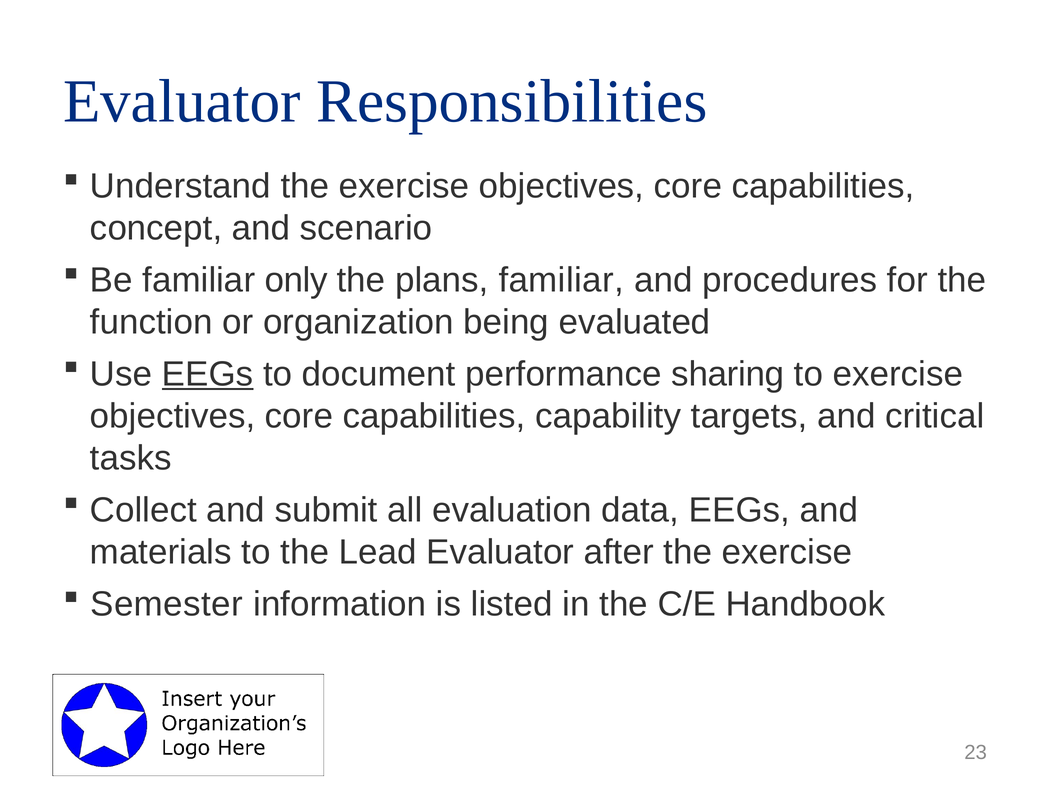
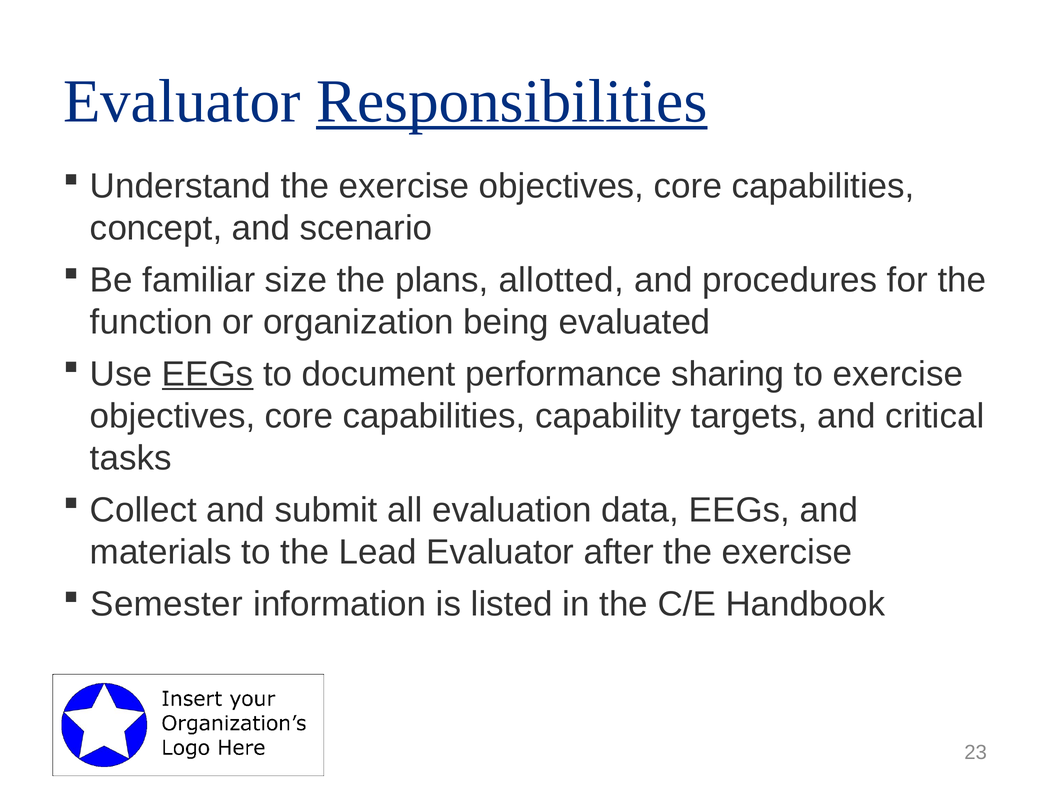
Responsibilities underline: none -> present (512, 101)
only: only -> size (296, 280)
plans familiar: familiar -> allotted (561, 280)
